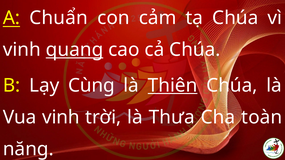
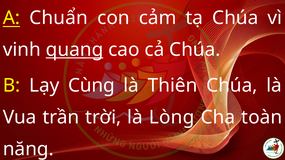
Thiên underline: present -> none (173, 86)
Vua vinh: vinh -> trần (61, 117)
Thưa: Thưa -> Lòng (172, 117)
